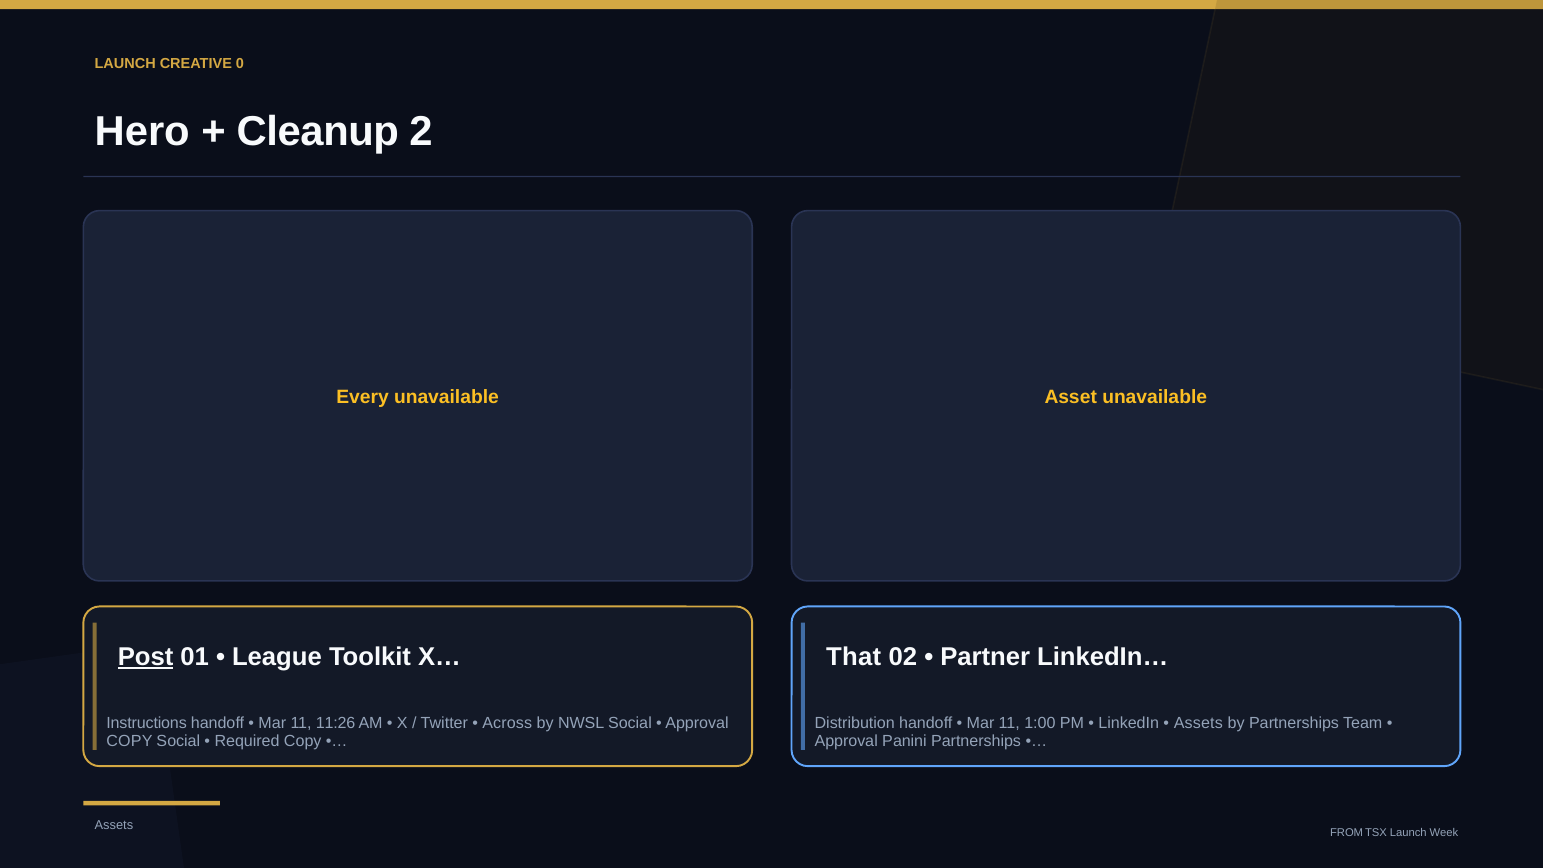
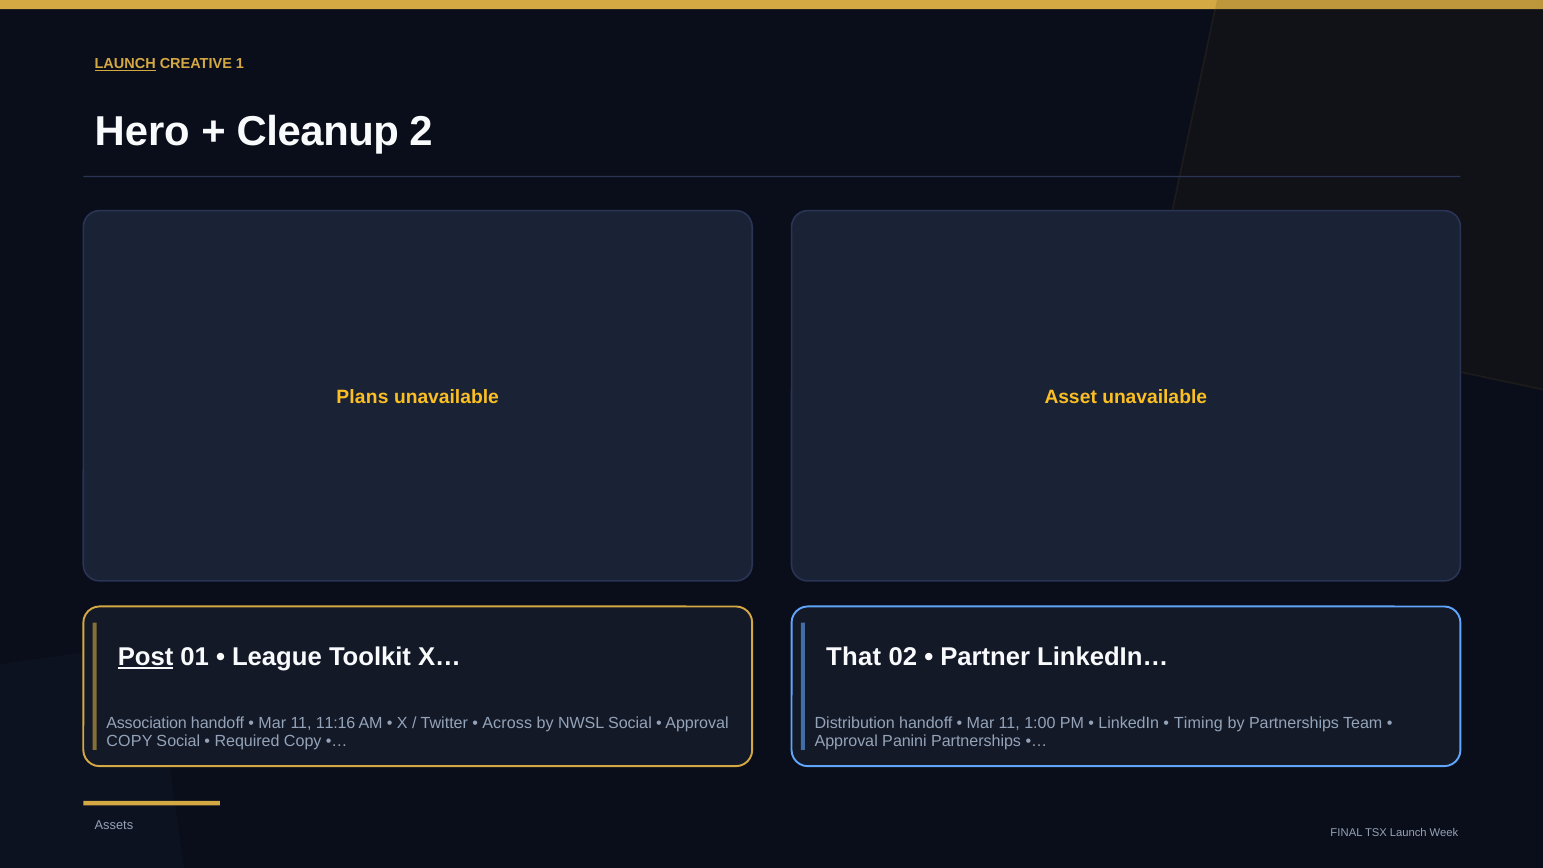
LAUNCH underline: none -> present (125, 64)
0: 0 -> 1 (240, 64)
Every: Every -> Plans (362, 397)
Instructions: Instructions -> Association (147, 724)
11:26: 11:26 -> 11:16 (336, 724)
Assets: Assets -> Timing (1198, 724)
FROM: FROM -> FINAL (1347, 833)
